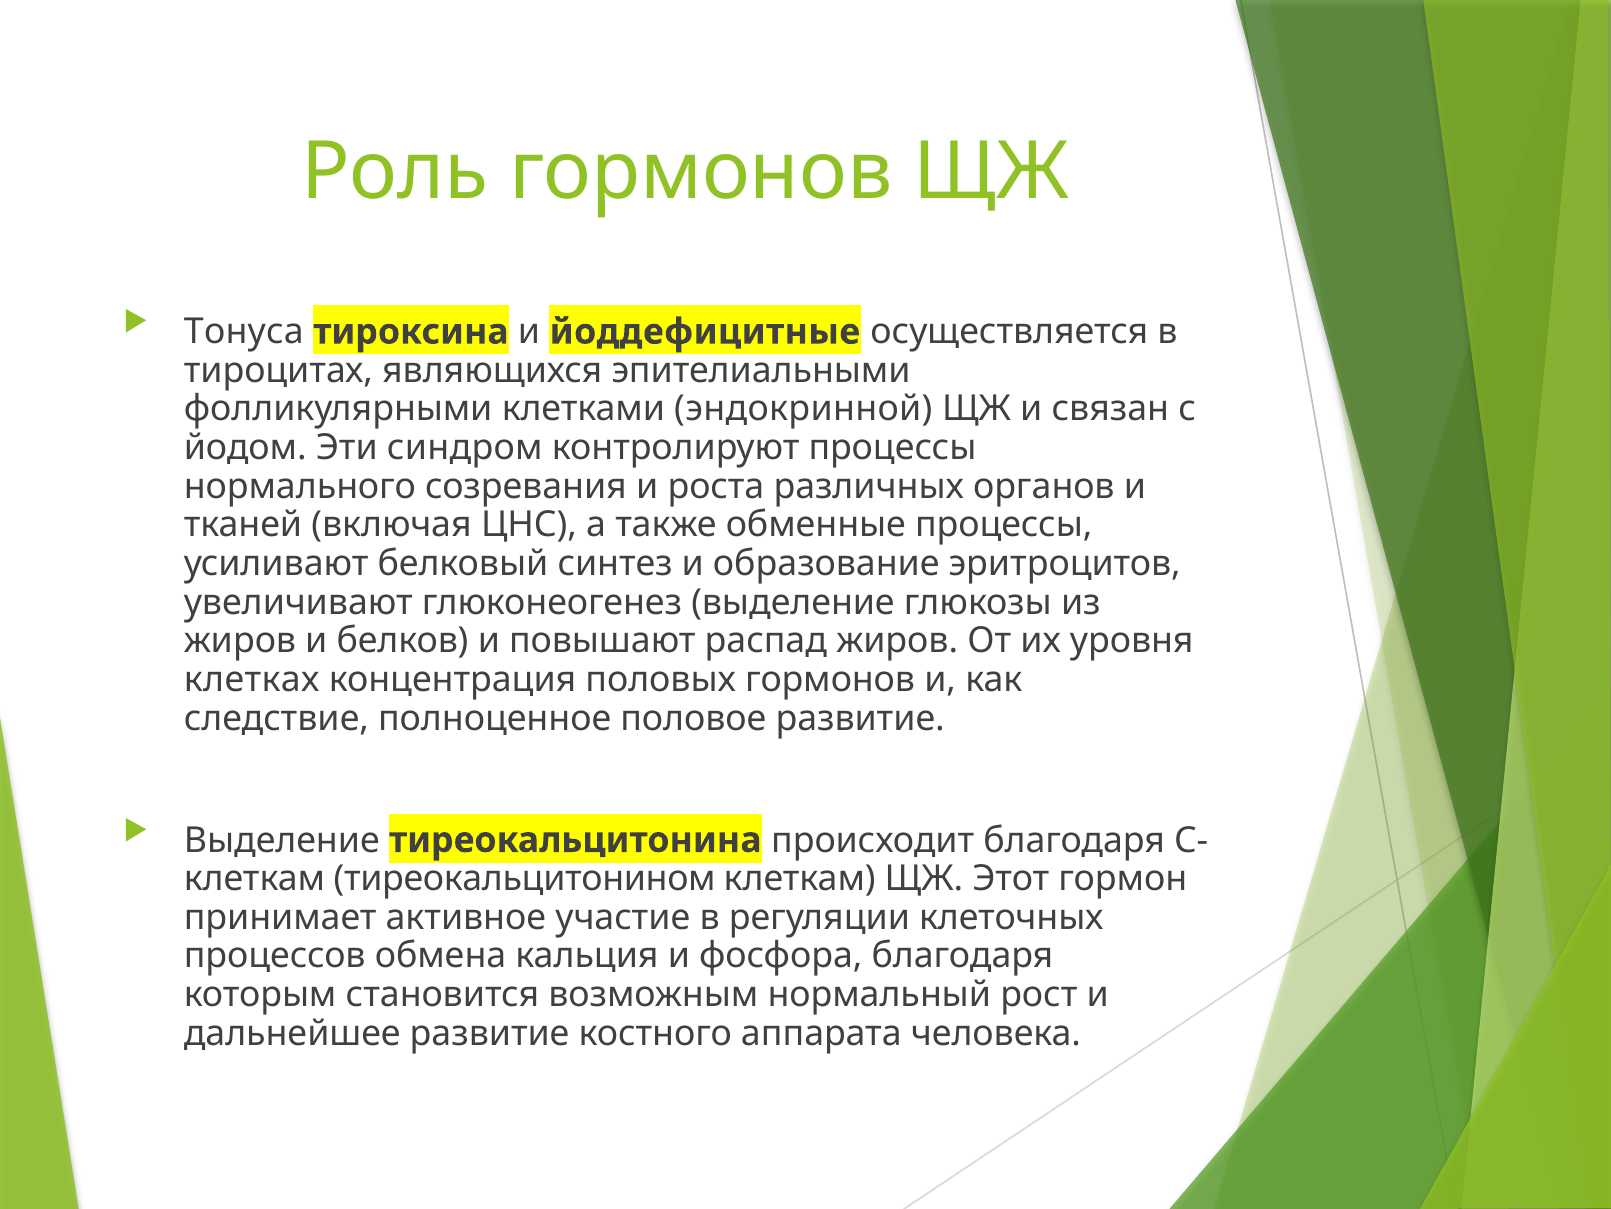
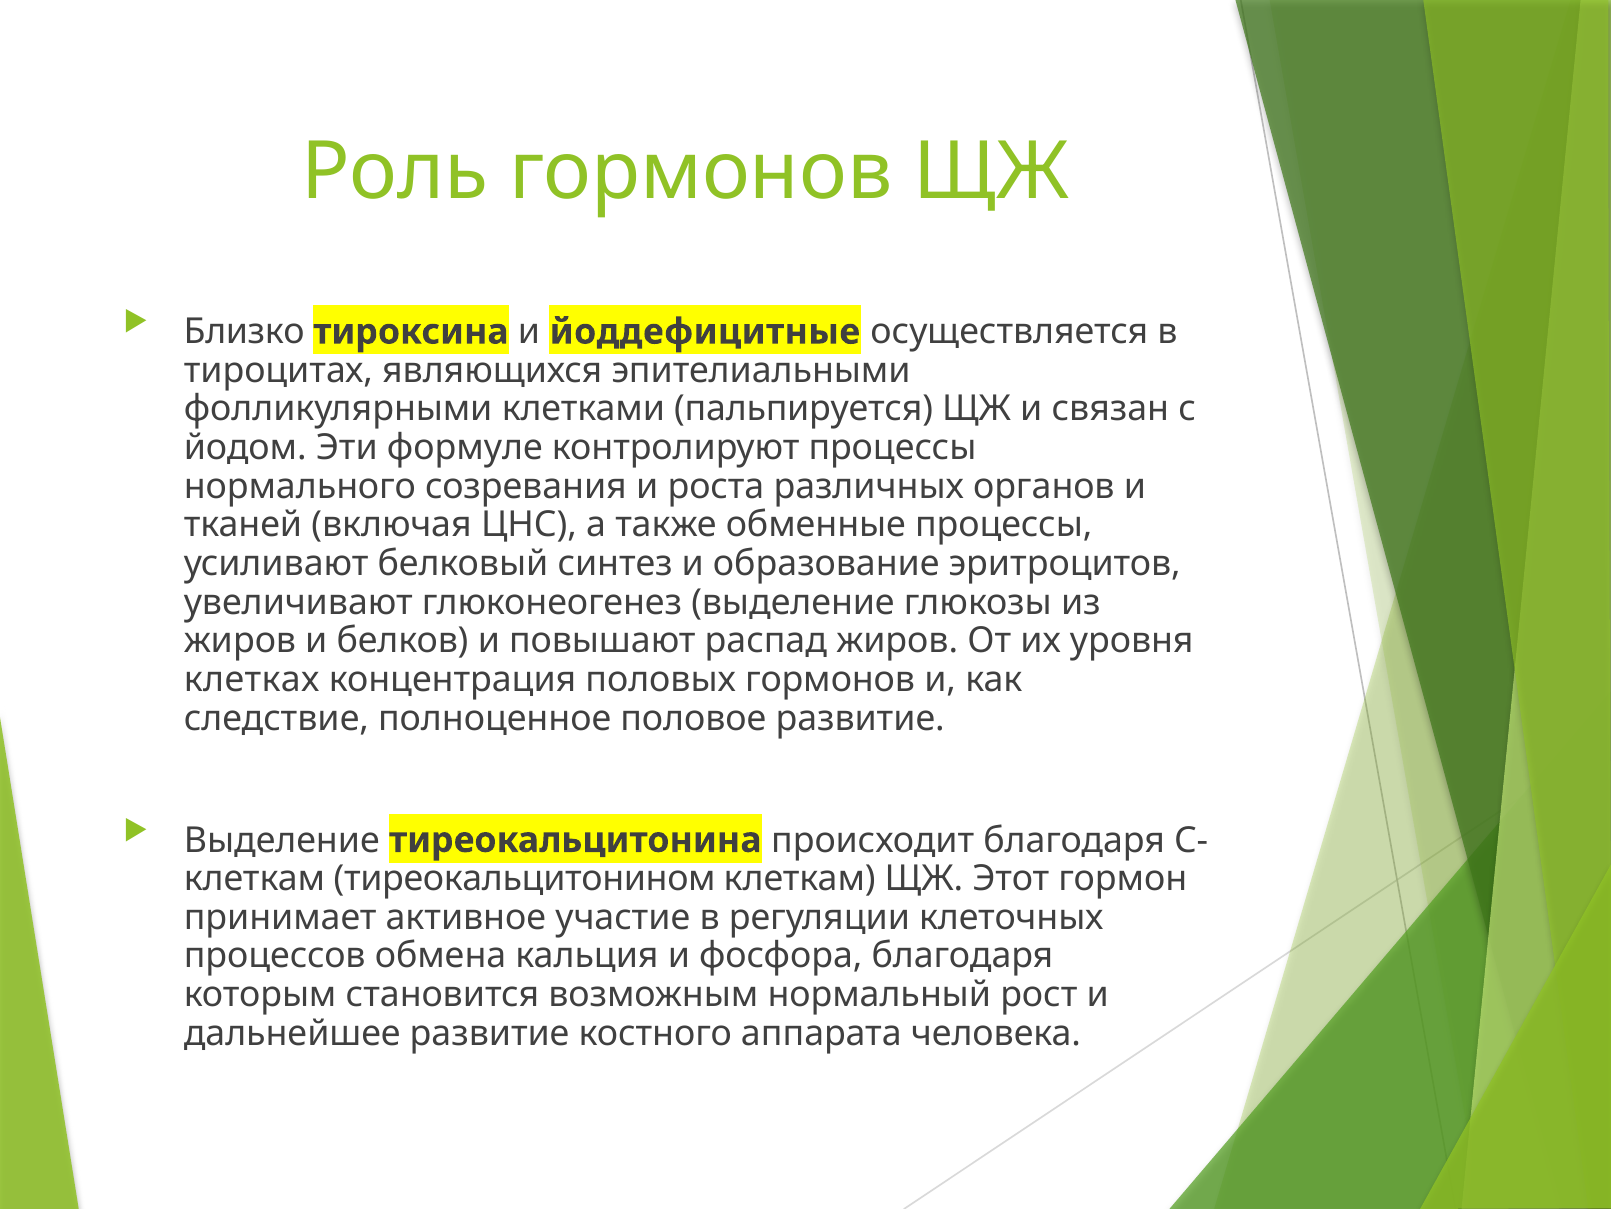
Тонуса: Тонуса -> Близко (244, 332)
эндокринной: эндокринной -> пальпируется (804, 409)
синдром: синдром -> формуле (465, 448)
